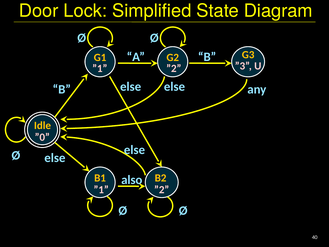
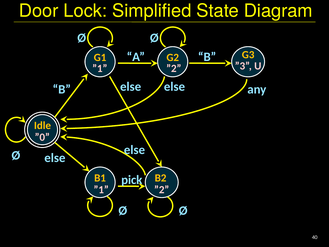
also: also -> pick (132, 180)
